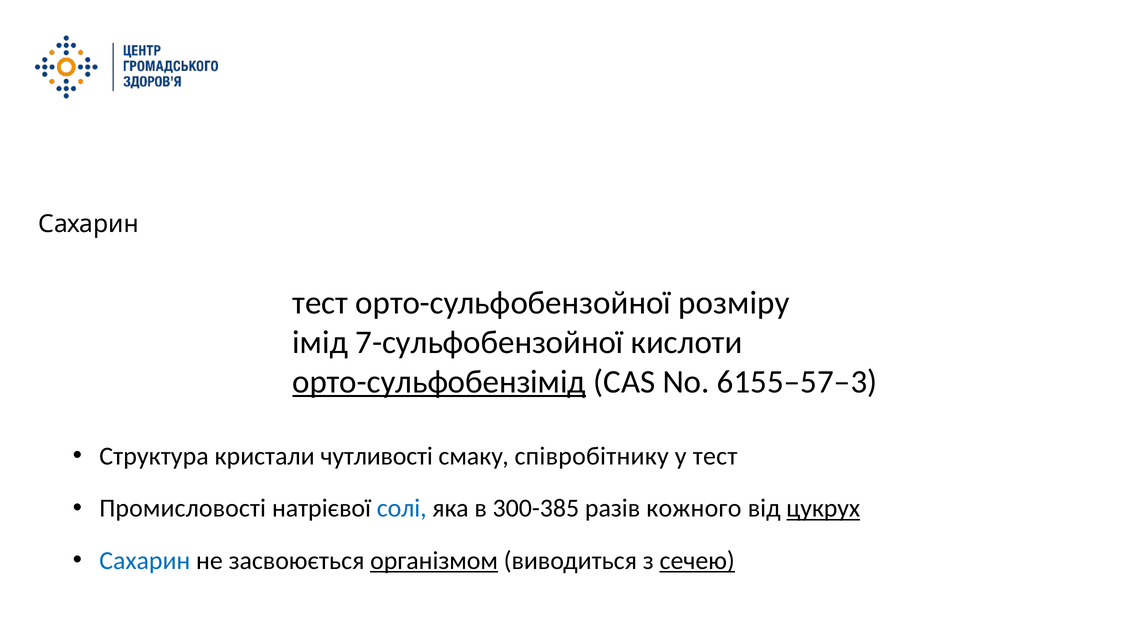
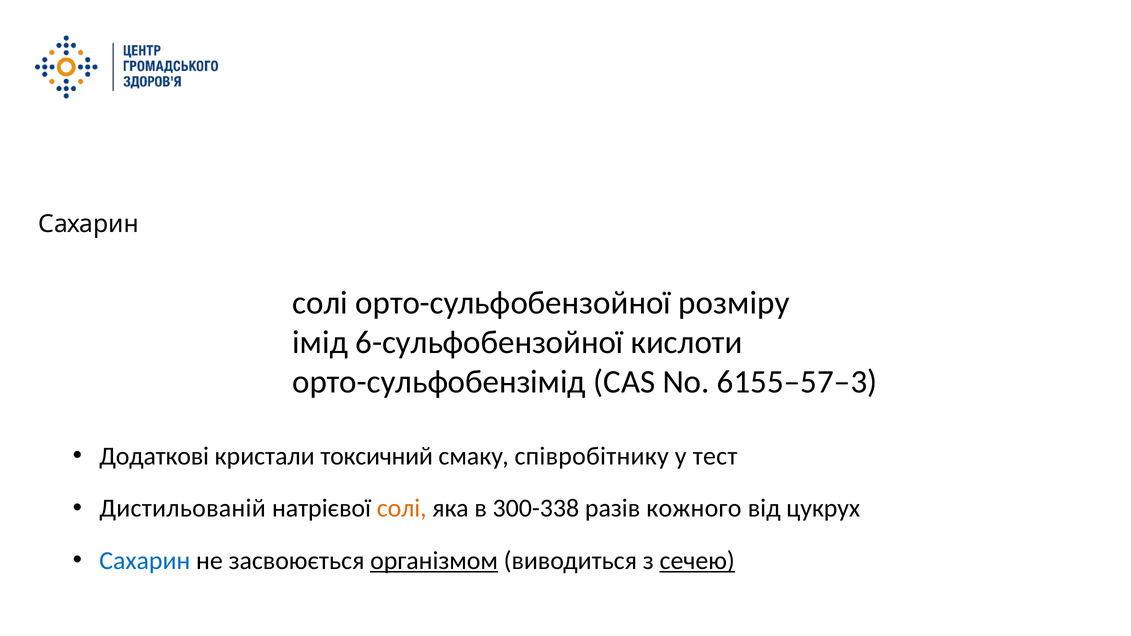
тест: тест -> солі (320, 303)
7-сульфобензойної: 7-сульфобензойної -> 6-сульфобензойної (489, 343)
орто-сульфобензімід underline: present -> none (439, 382)
Структура: Структура -> Додаткові (154, 456)
чутливості: чутливості -> токсичний (377, 456)
Промисловості: Промисловості -> Дистильованій (183, 509)
солі colour: blue -> orange (402, 509)
300-385: 300-385 -> 300-338 (536, 509)
цукрух underline: present -> none (823, 509)
